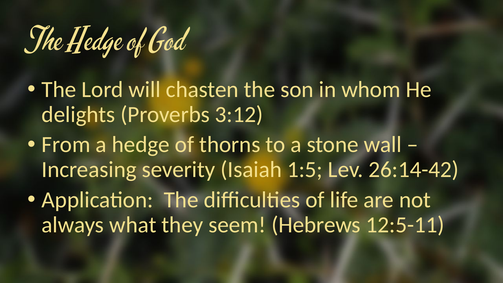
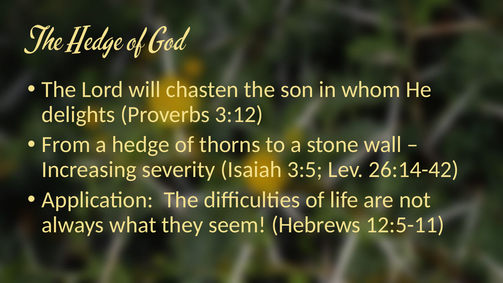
1:5: 1:5 -> 3:5 (305, 170)
